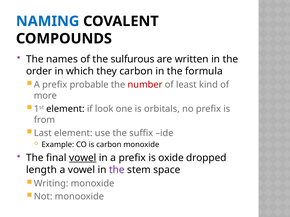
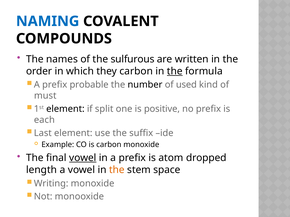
the underline: none -> present (175, 71)
number colour: red -> black (145, 85)
least: least -> used (186, 85)
more: more -> must (45, 96)
look: look -> split (104, 109)
orbitals: orbitals -> positive (162, 109)
from: from -> each (44, 120)
oxide: oxide -> atom (171, 158)
the colour: purple -> orange (117, 170)
